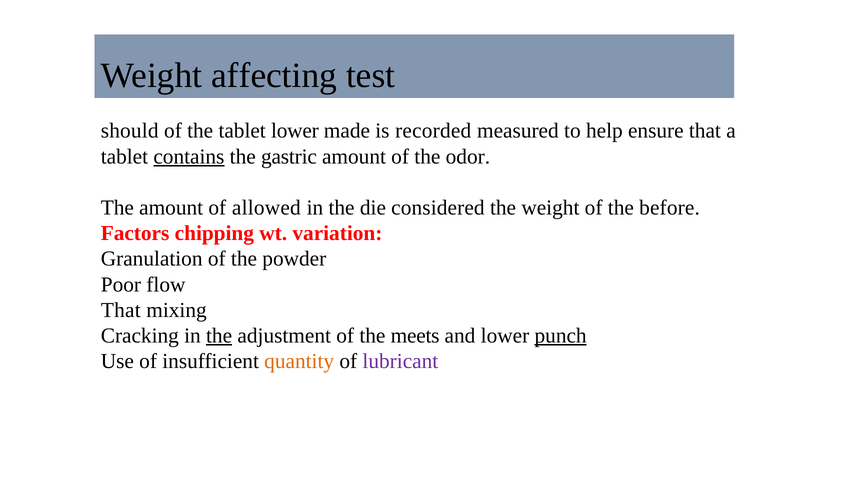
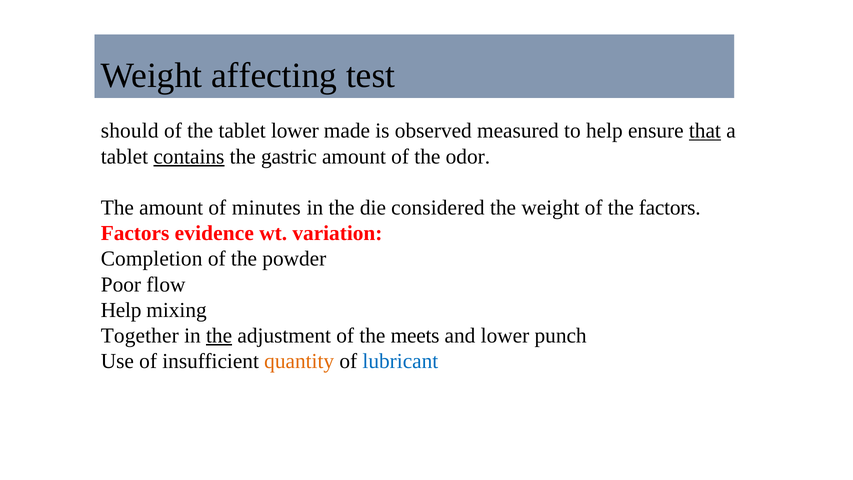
recorded: recorded -> observed (433, 131)
that underline: none -> present (705, 131)
allowed: allowed -> minutes (266, 208)
the before: before -> factors (670, 208)
chipping: chipping -> evidence (214, 233)
Granulation: Granulation -> Completion (152, 259)
That: That -> Help (121, 310)
Cracking: Cracking -> Together (140, 336)
punch underline: present -> none (561, 336)
lubricant colour: purple -> blue (400, 361)
